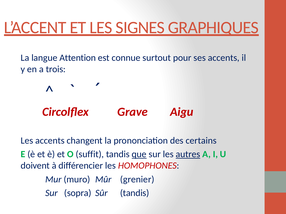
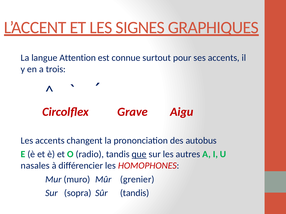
certains: certains -> autobus (201, 141)
suffit: suffit -> radio (90, 155)
autres underline: present -> none (188, 155)
doivent: doivent -> nasales (35, 166)
